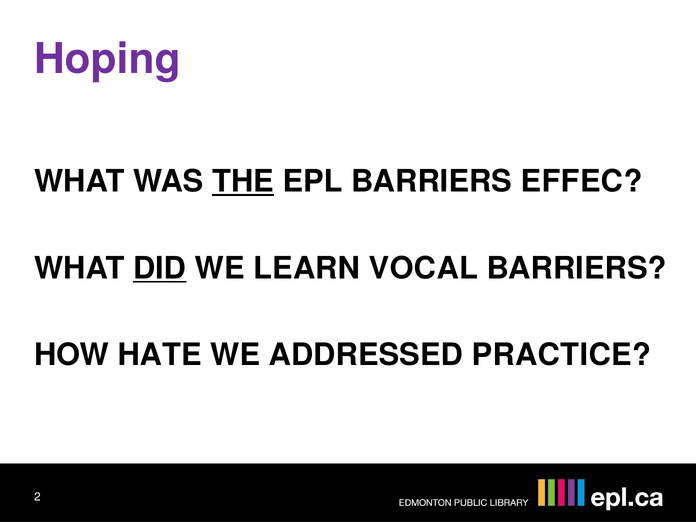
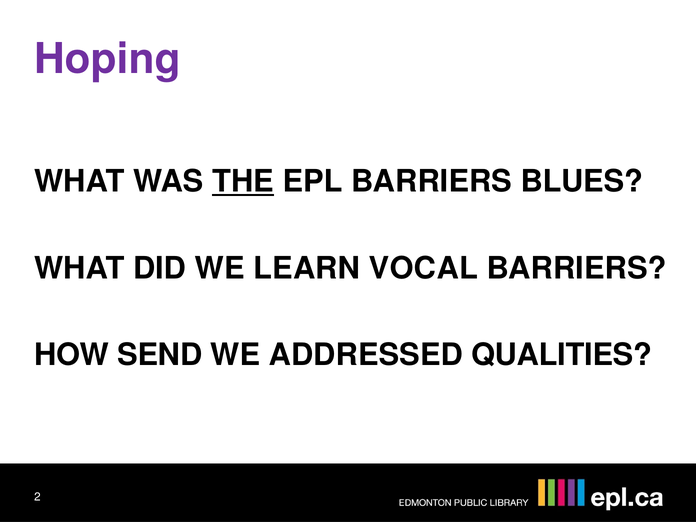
EFFEC: EFFEC -> BLUES (582, 182)
DID underline: present -> none (160, 268)
HATE: HATE -> SEND (160, 355)
PRACTICE: PRACTICE -> QUALITIES (562, 355)
